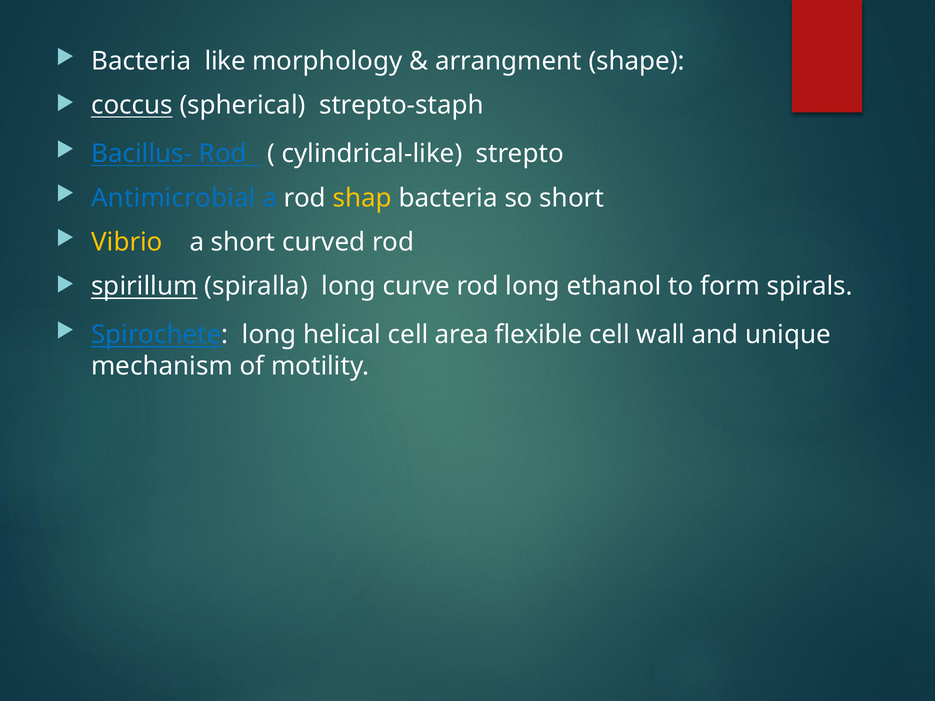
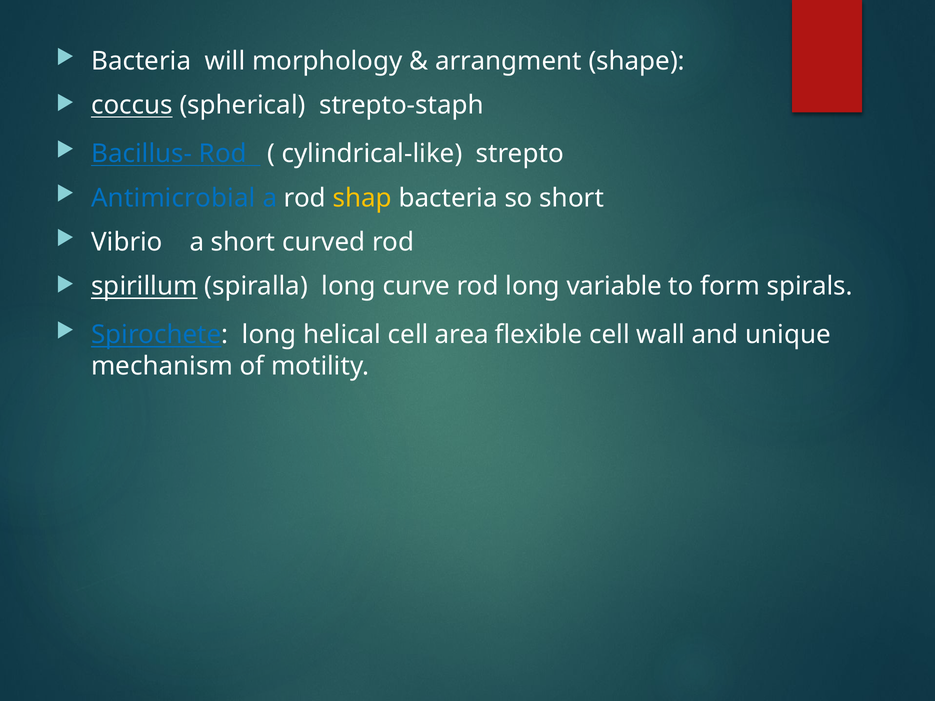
like: like -> will (225, 61)
Vibrio colour: yellow -> white (127, 242)
ethanol: ethanol -> variable (614, 286)
